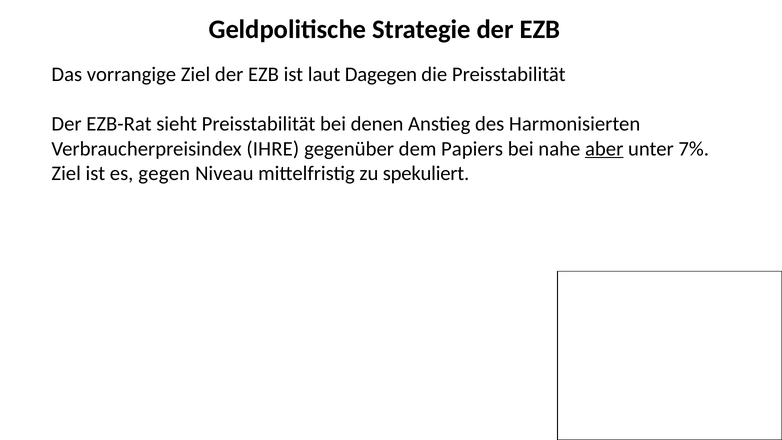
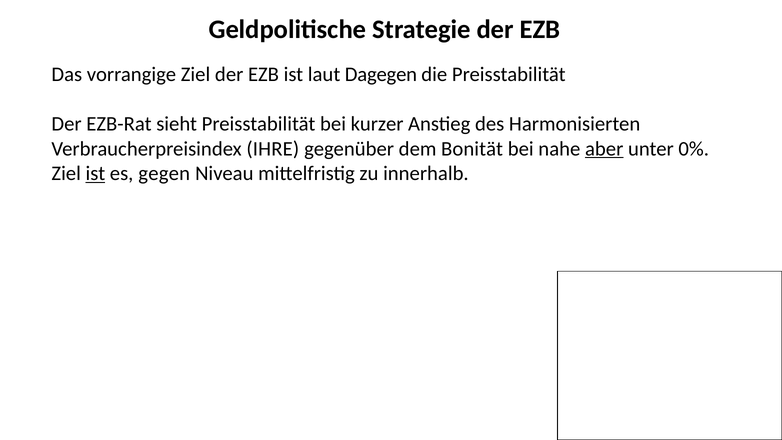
denen: denen -> kurzer (377, 124)
Papiers: Papiers -> Bonität (472, 149)
7%: 7% -> 0% (694, 149)
ist underline: none -> present (95, 174)
spekuliert: spekuliert -> innerhalb (426, 174)
